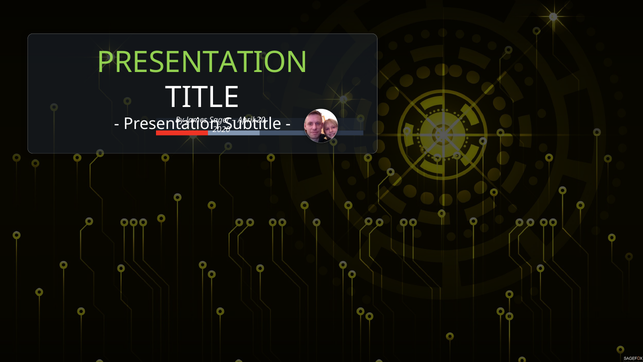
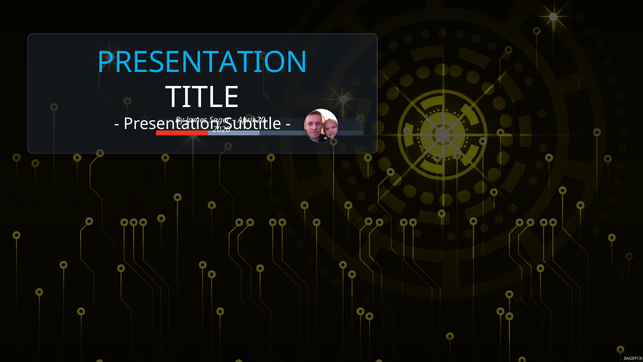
PRESENTATION colour: light green -> light blue (203, 62)
